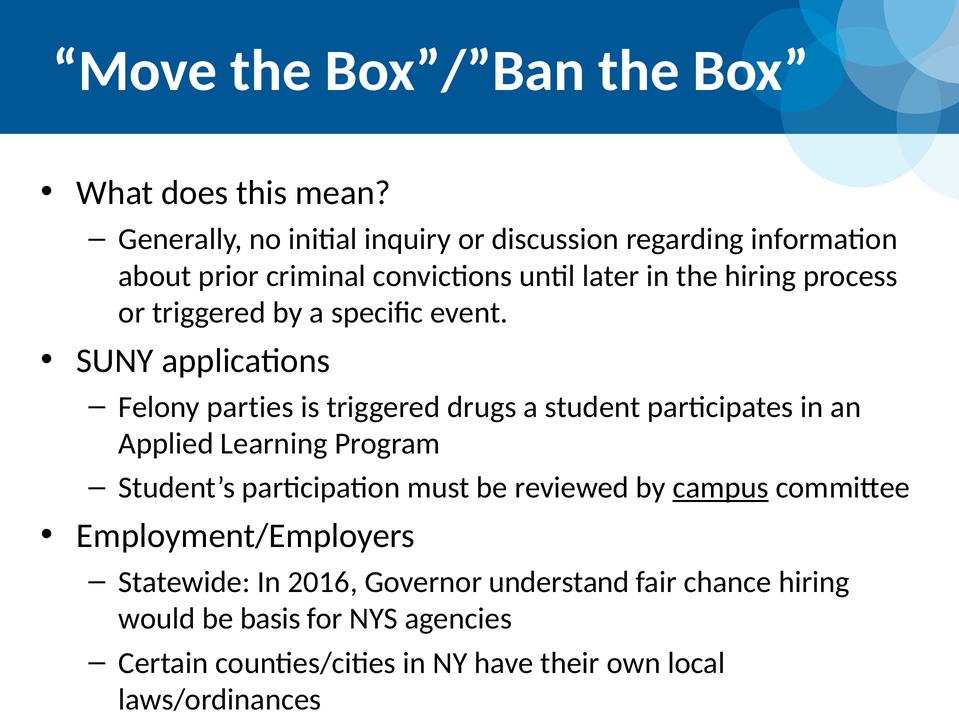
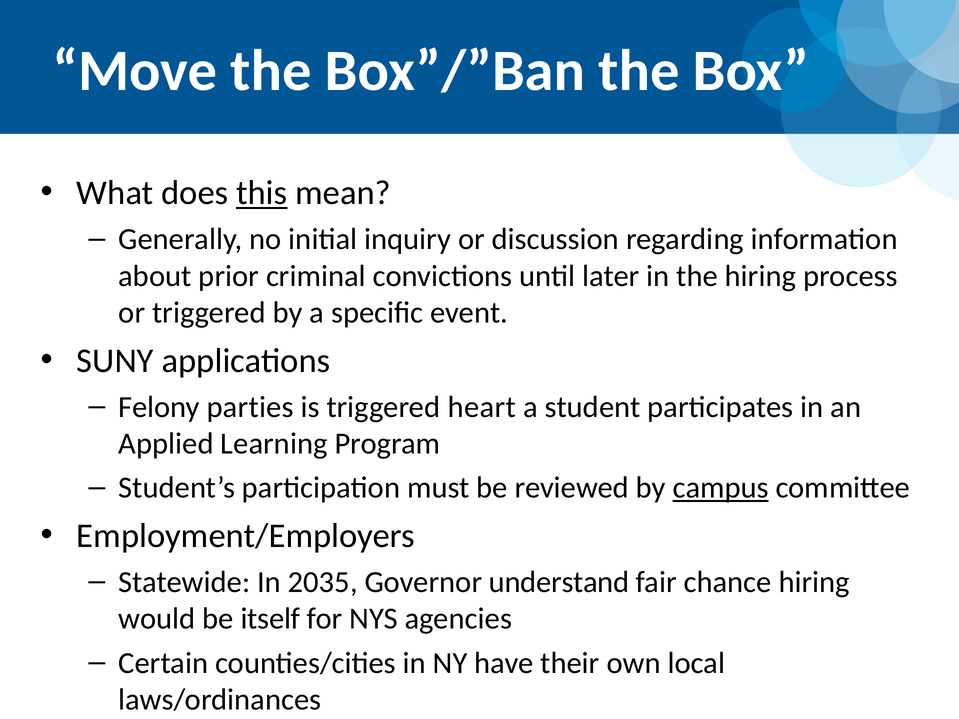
this underline: none -> present (262, 193)
drugs: drugs -> heart (482, 407)
2016: 2016 -> 2035 (323, 582)
basis: basis -> itself (270, 619)
